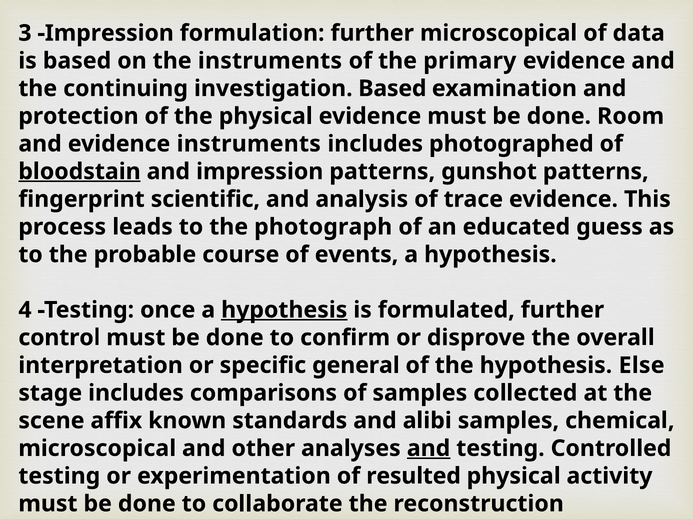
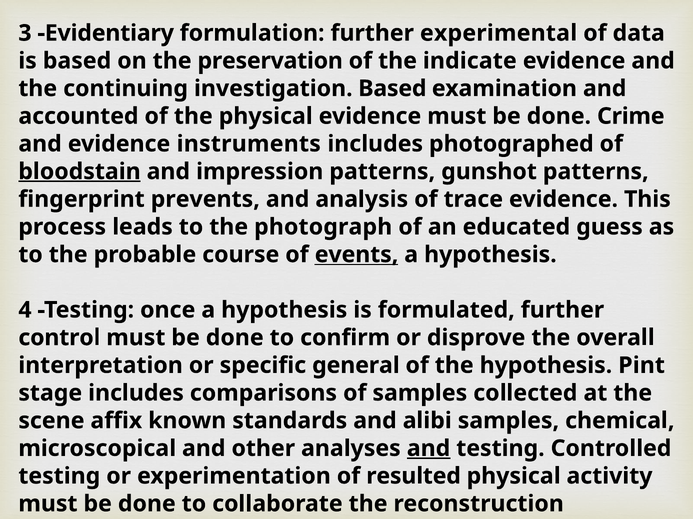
3 Impression: Impression -> Evidentiary (106, 33)
further microscopical: microscopical -> experimental (498, 33)
the instruments: instruments -> preservation (270, 61)
primary: primary -> indicate (470, 61)
protection: protection -> accounted (78, 116)
Room: Room -> Crime (631, 116)
scientific: scientific -> prevents (205, 199)
events underline: none -> present (357, 255)
hypothesis underline: present -> none (284, 310)
Else: Else -> Pint (642, 366)
